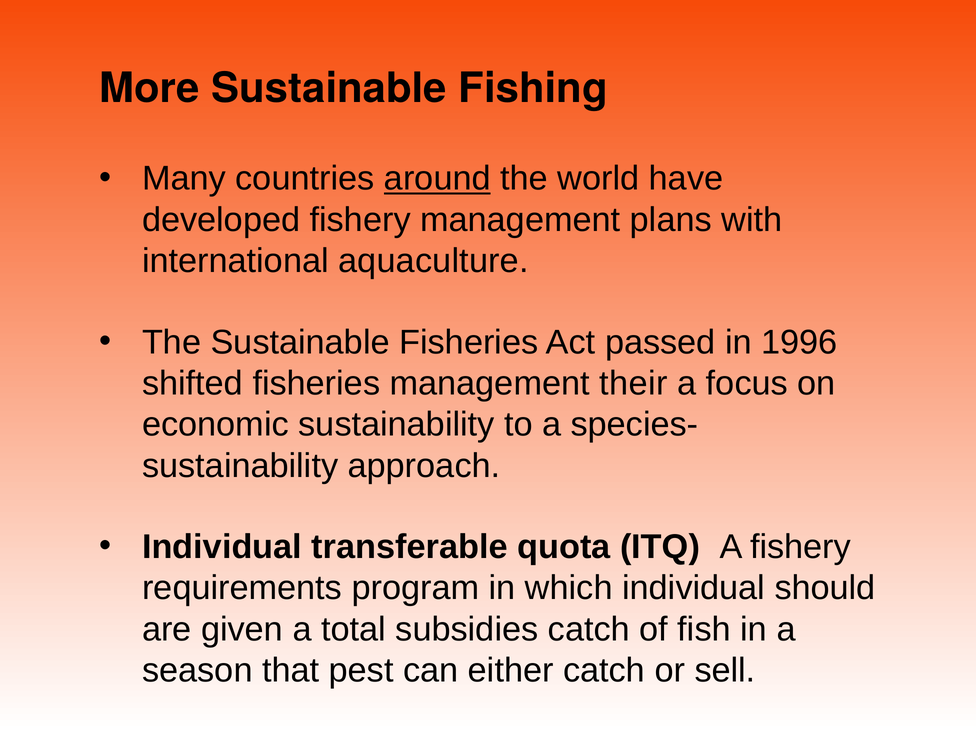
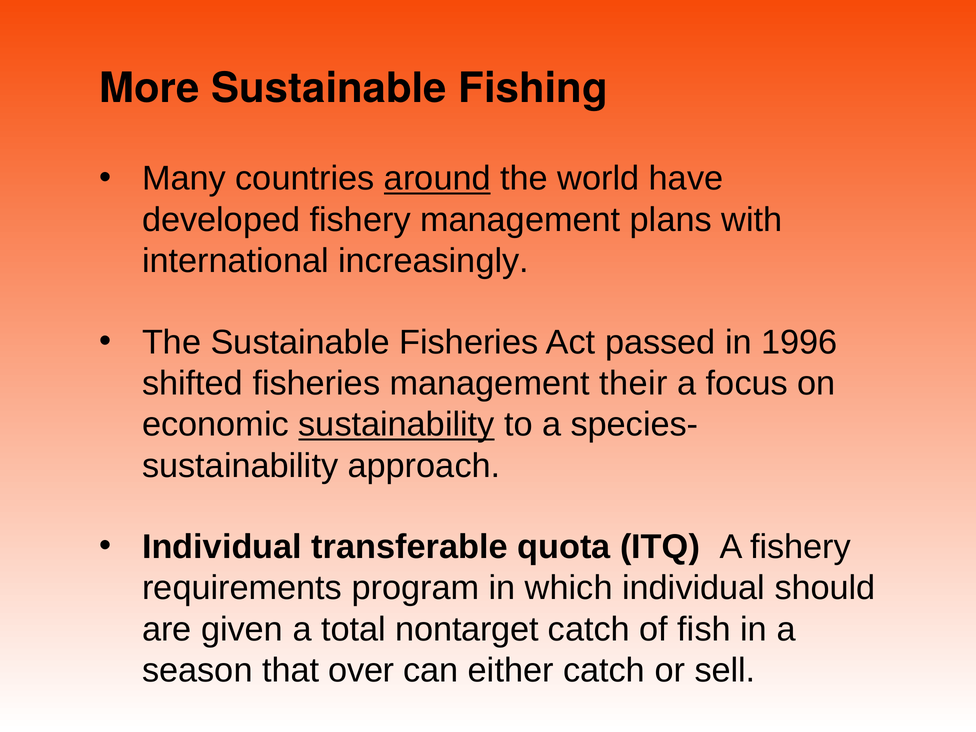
aquaculture: aquaculture -> increasingly (434, 261)
sustainability underline: none -> present (396, 425)
subsidies: subsidies -> nontarget (467, 629)
pest: pest -> over (361, 670)
